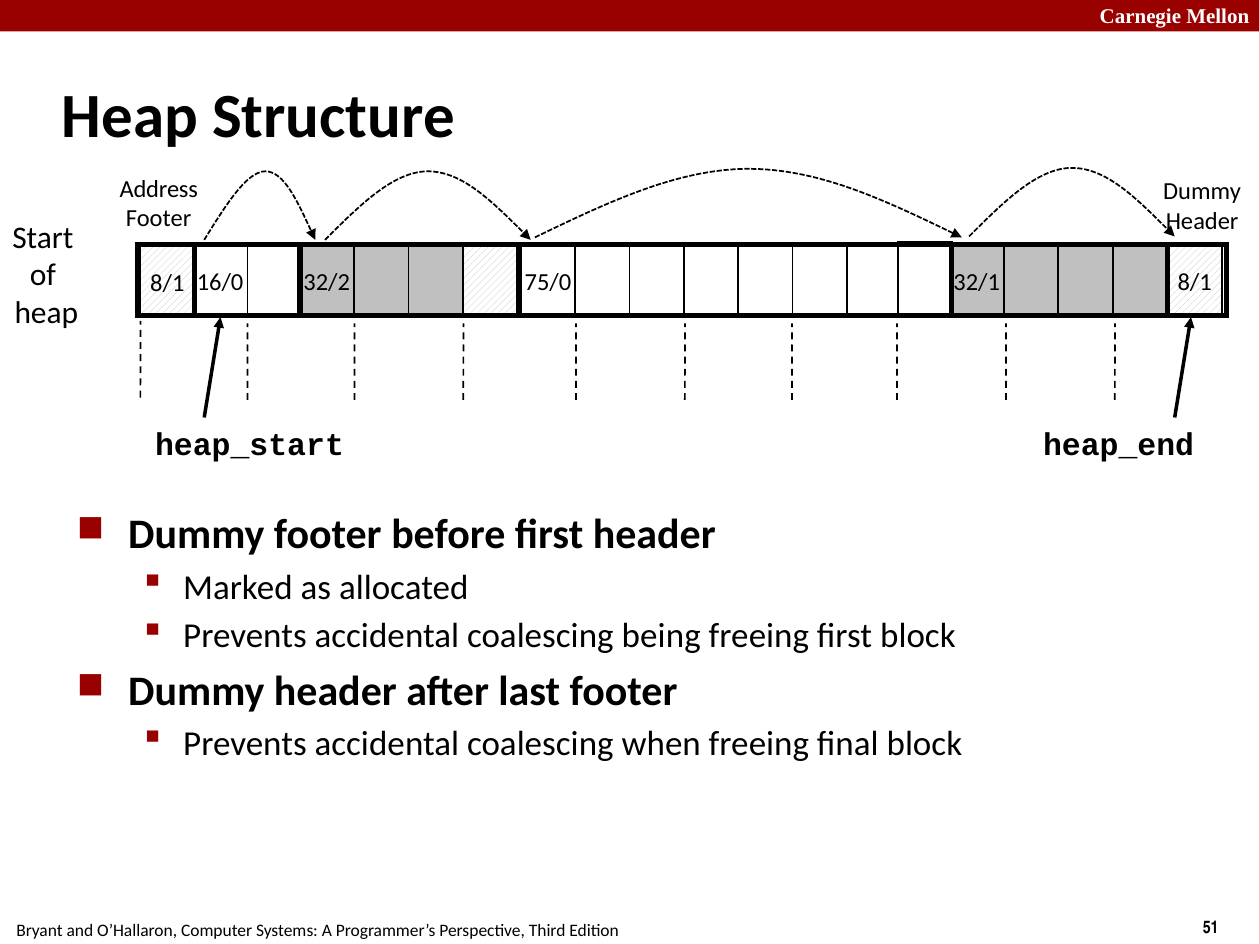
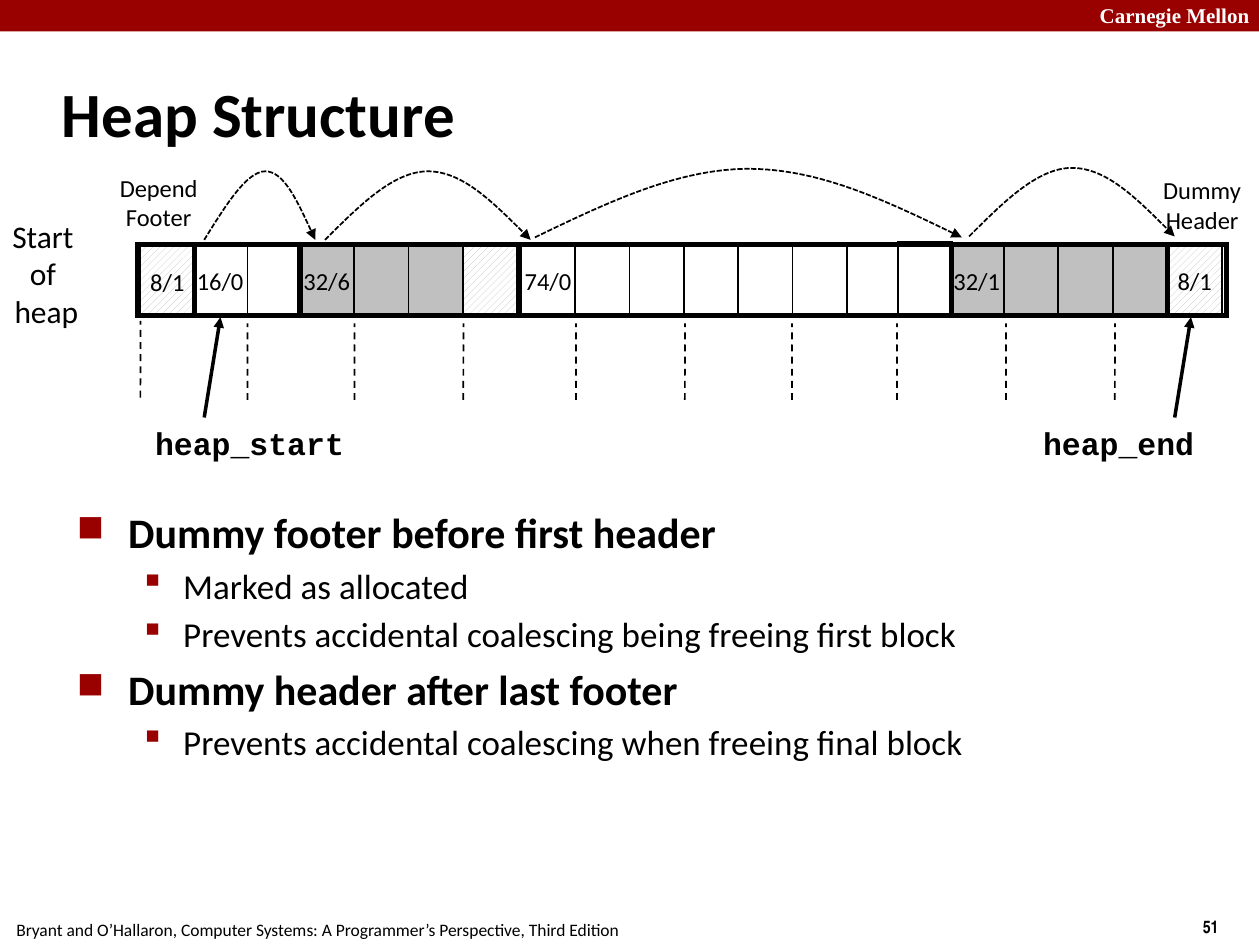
Address: Address -> Depend (159, 189)
32/2: 32/2 -> 32/6 (327, 282)
75/0: 75/0 -> 74/0 (548, 282)
